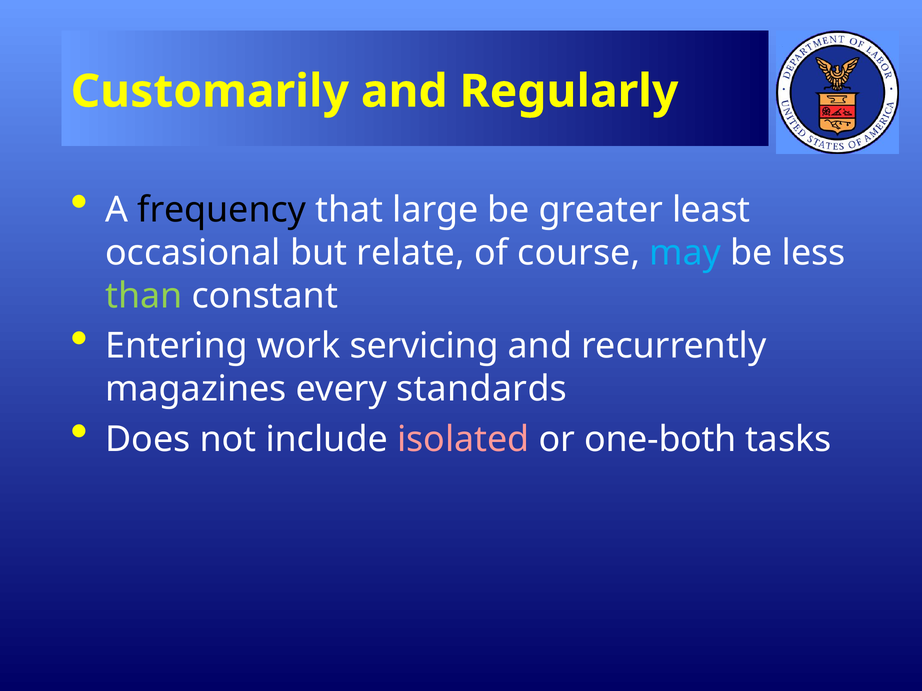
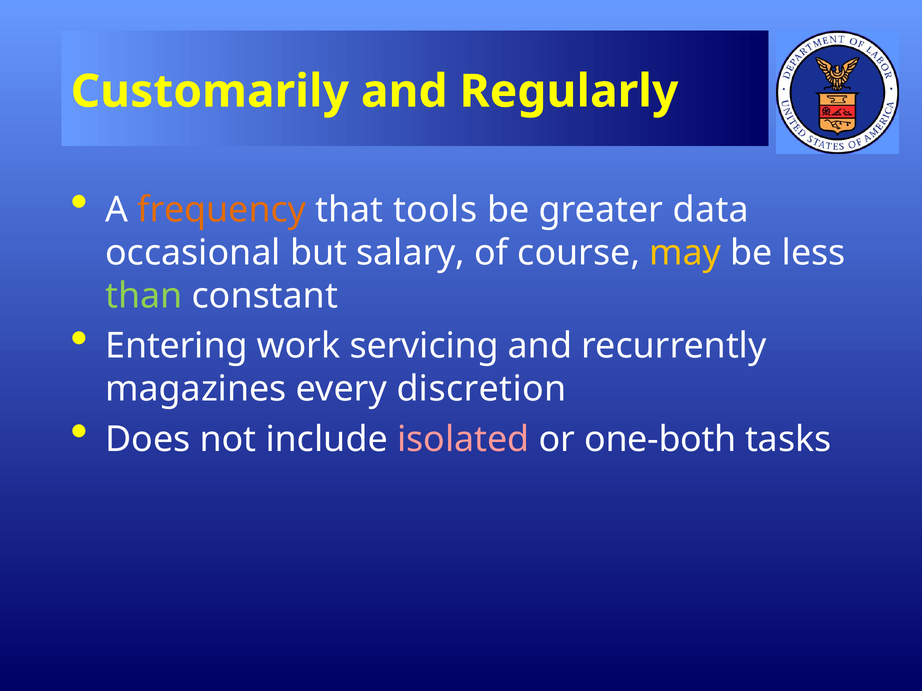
frequency colour: black -> orange (222, 210)
large: large -> tools (435, 210)
least: least -> data (711, 210)
relate: relate -> salary (411, 253)
may colour: light blue -> yellow (685, 253)
standards: standards -> discretion (482, 389)
